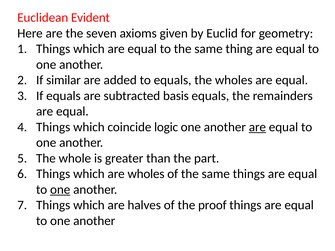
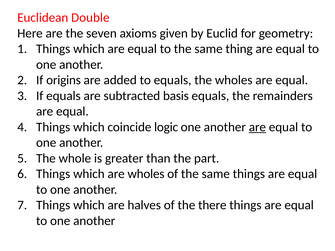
Evident: Evident -> Double (90, 18)
similar: similar -> origins (64, 80)
one underline: present -> none (60, 190)
proof: proof -> there (212, 205)
